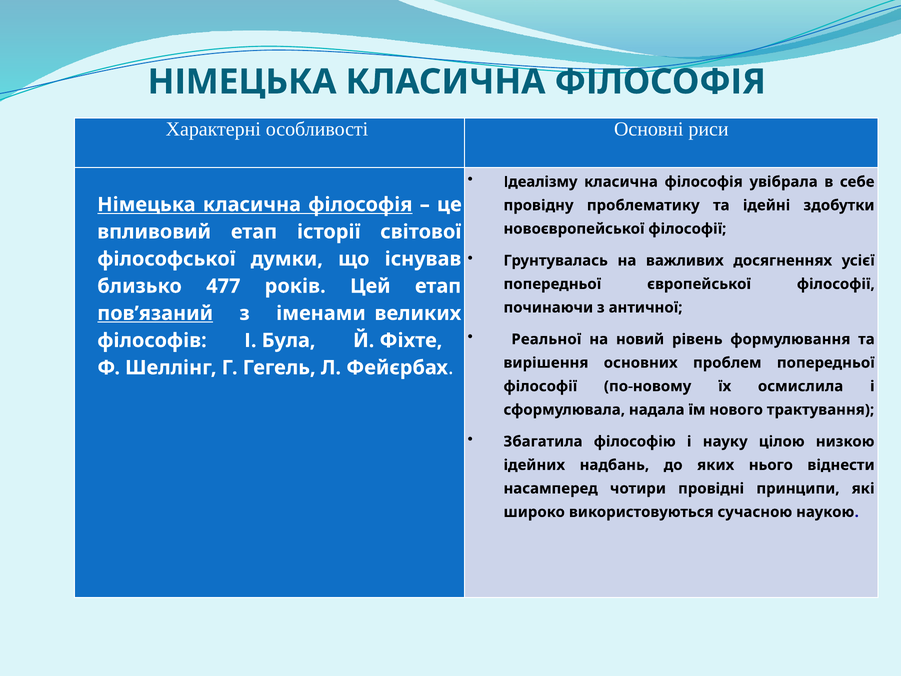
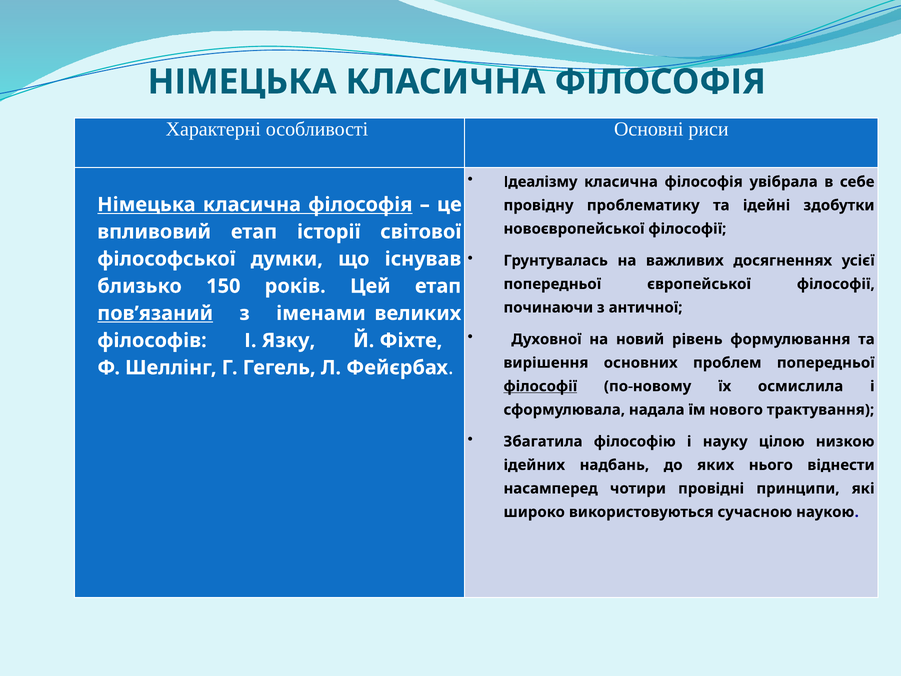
477: 477 -> 150 (223, 286)
Реальної: Реальної -> Духовної (546, 339)
Була: Була -> Язку (288, 340)
філософії underline: none -> present (540, 386)
